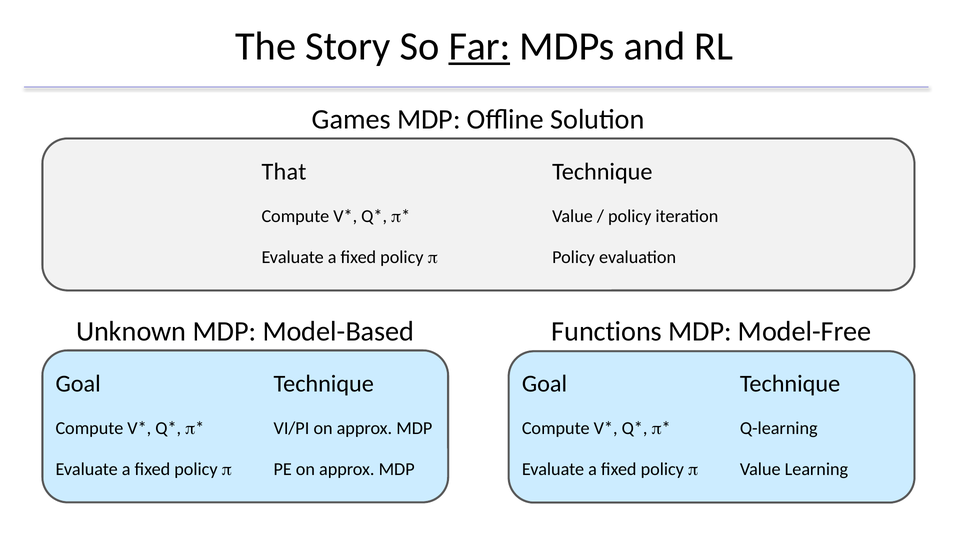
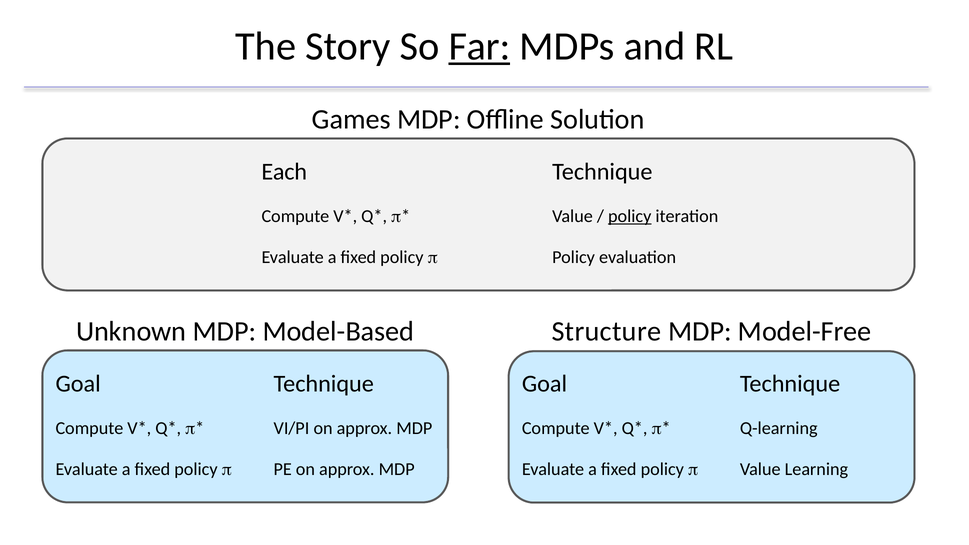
That: That -> Each (284, 172)
policy underline: none -> present (630, 216)
Functions: Functions -> Structure (606, 331)
